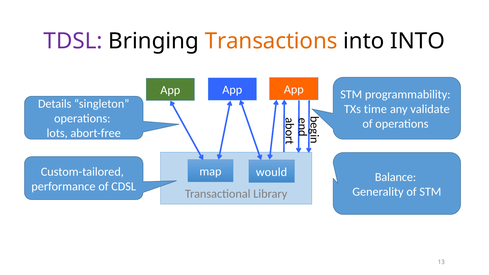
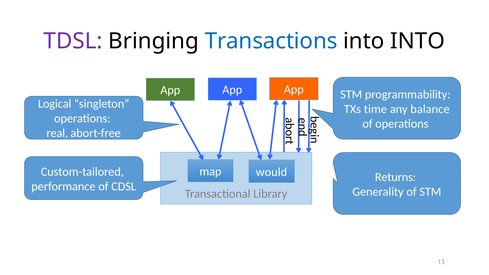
Transactions colour: orange -> blue (271, 41)
Details: Details -> Logical (55, 104)
validate: validate -> balance (430, 109)
lots: lots -> real (57, 133)
Balance: Balance -> Returns (395, 177)
